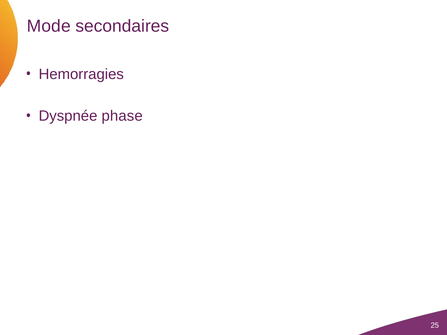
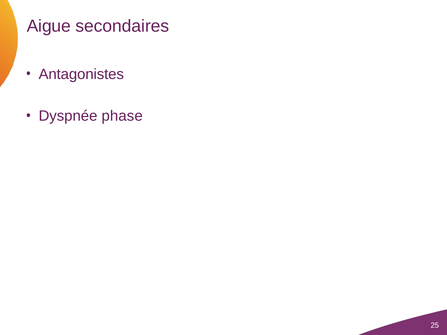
Mode: Mode -> Aigue (49, 26)
Hemorragies: Hemorragies -> Antagonistes (81, 74)
